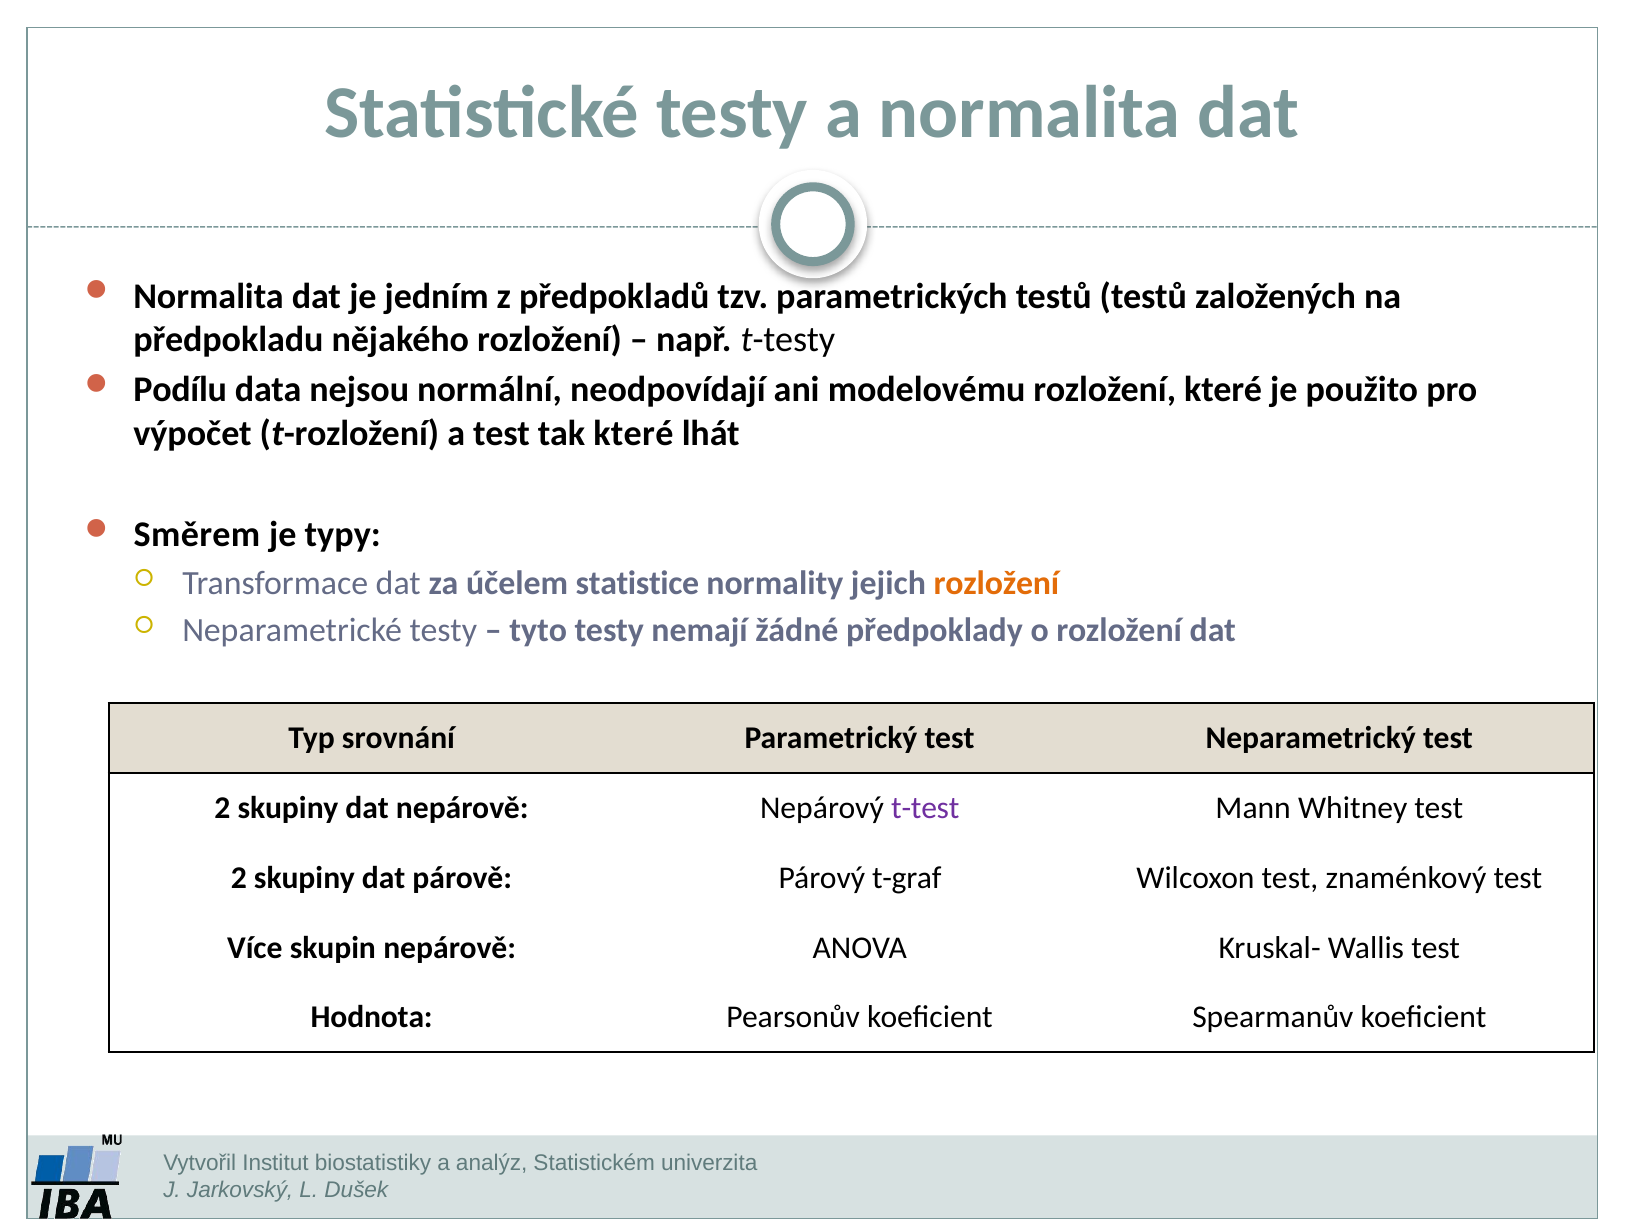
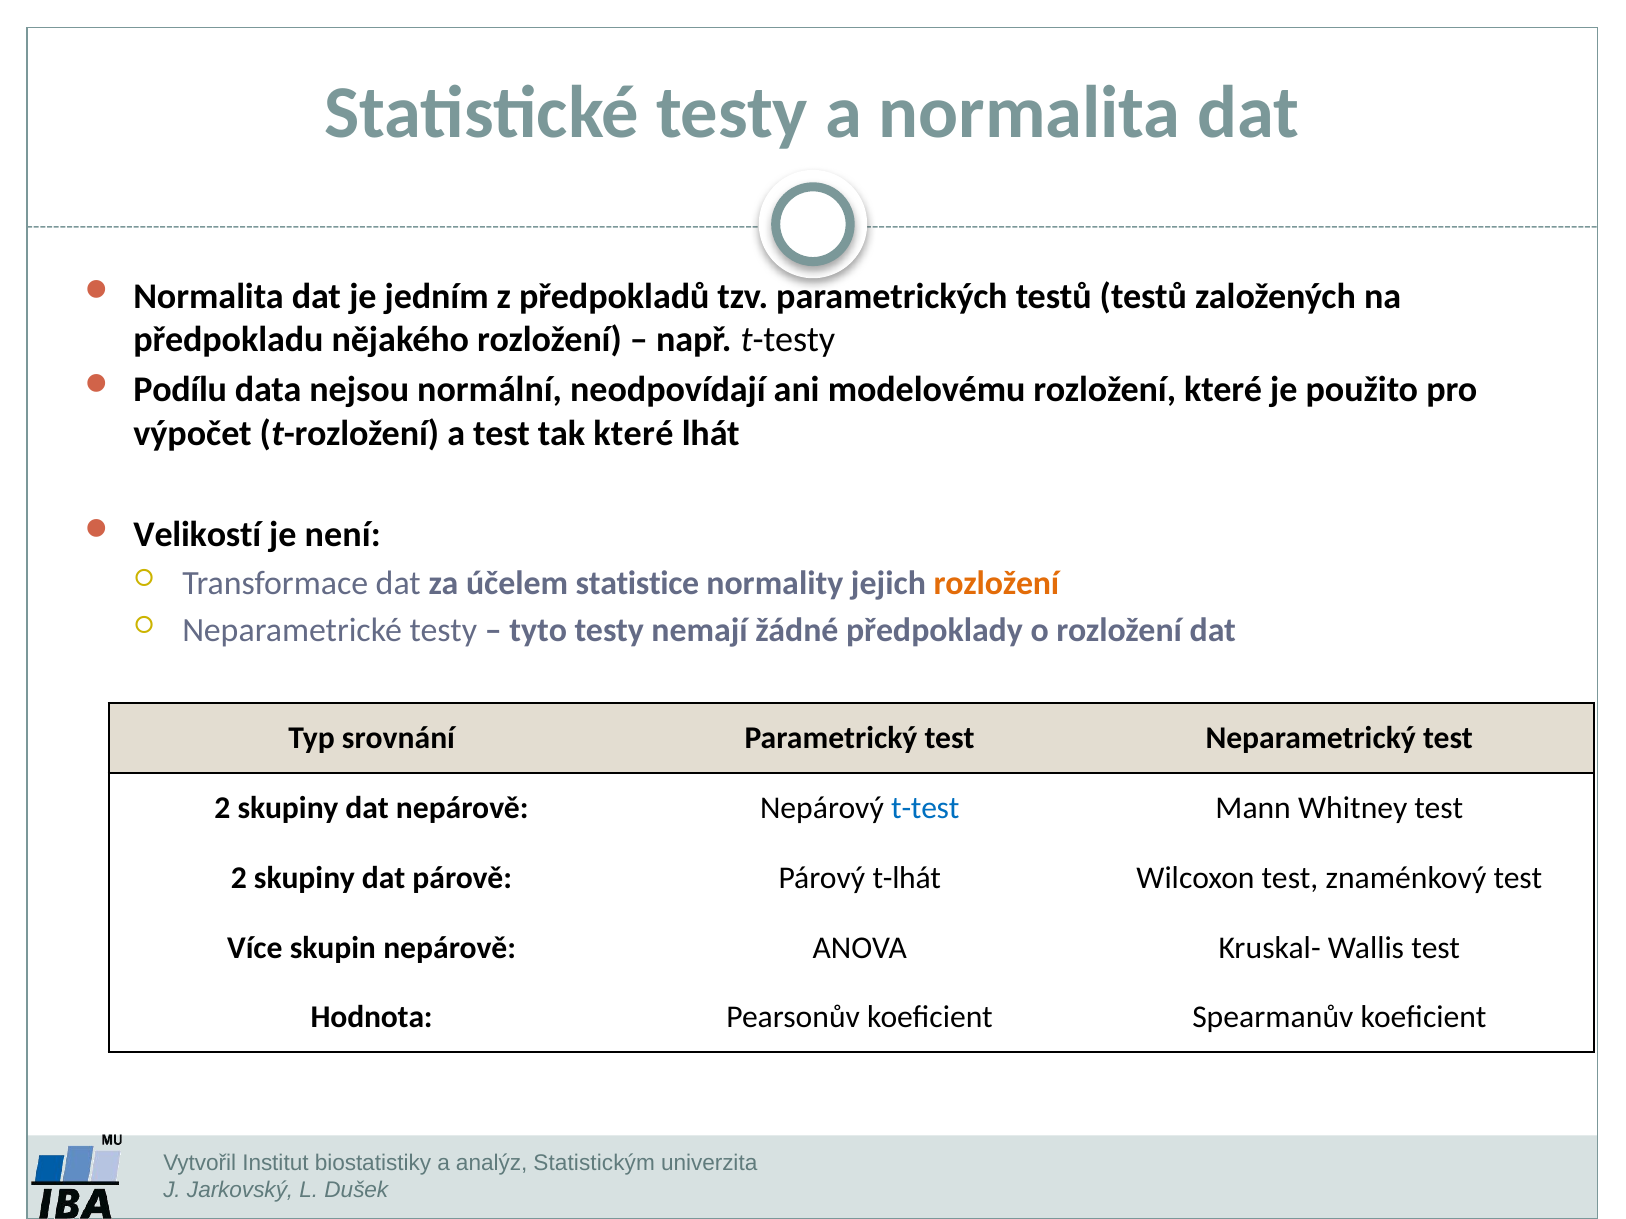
Směrem: Směrem -> Velikostí (197, 535)
typy: typy -> není (343, 535)
t-test colour: purple -> blue (925, 808)
t-graf: t-graf -> t-lhát (907, 878)
Statistickém: Statistickém -> Statistickým (594, 1163)
